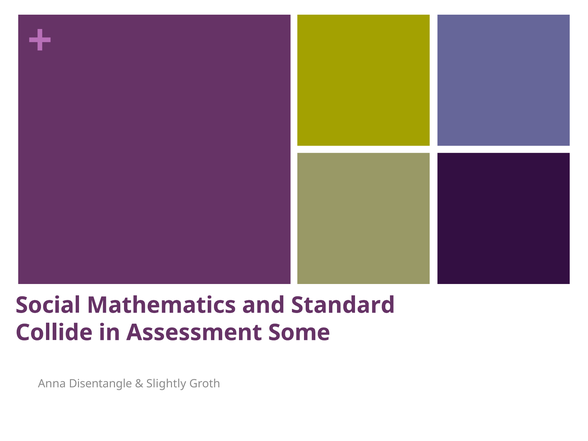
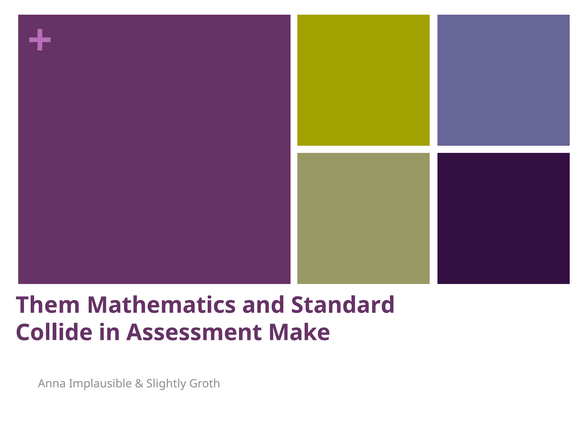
Social: Social -> Them (48, 305)
Some: Some -> Make (299, 333)
Disentangle: Disentangle -> Implausible (100, 384)
